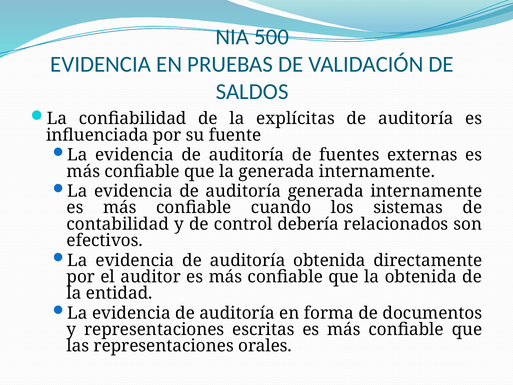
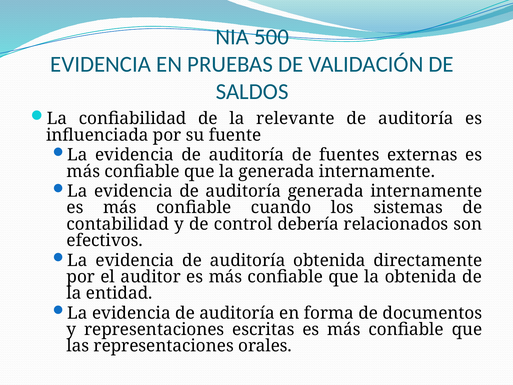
explícitas: explícitas -> relevante (296, 119)
